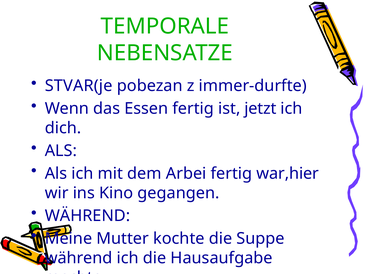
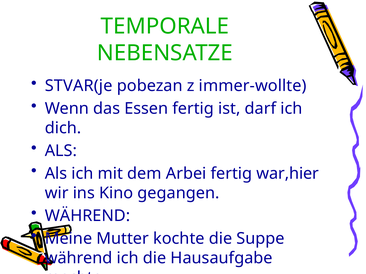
immer-durfte: immer-durfte -> immer-wollte (253, 86)
jetzt: jetzt -> darf (260, 109)
